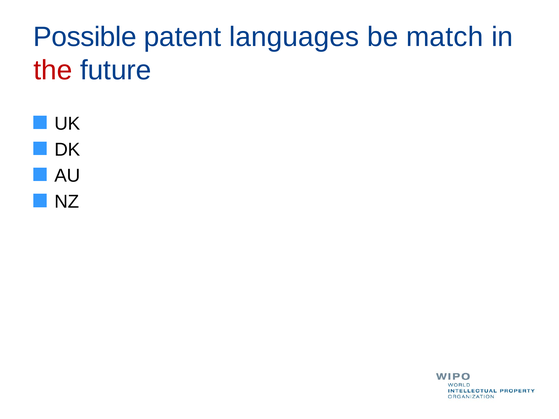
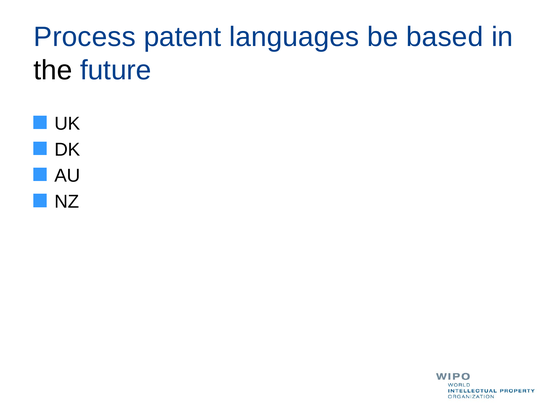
Possible: Possible -> Process (85, 37)
match: match -> based (445, 37)
the colour: red -> black (53, 70)
